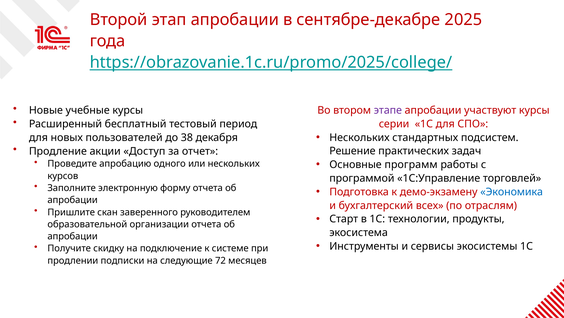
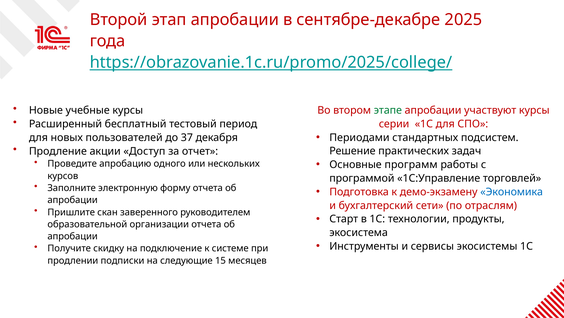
этапе colour: purple -> green (388, 110)
Нескольких: Нескольких -> Периодами (359, 137)
38: 38 -> 37 (187, 137)
всех: всех -> сети (430, 205)
72: 72 -> 15 (220, 260)
